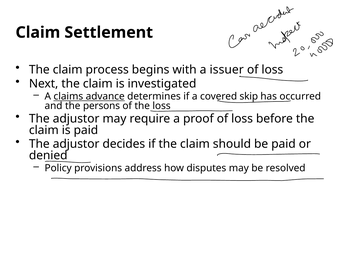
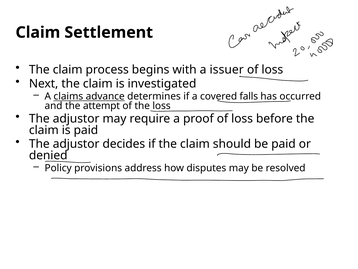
skip: skip -> falls (249, 96)
persons: persons -> attempt (101, 106)
